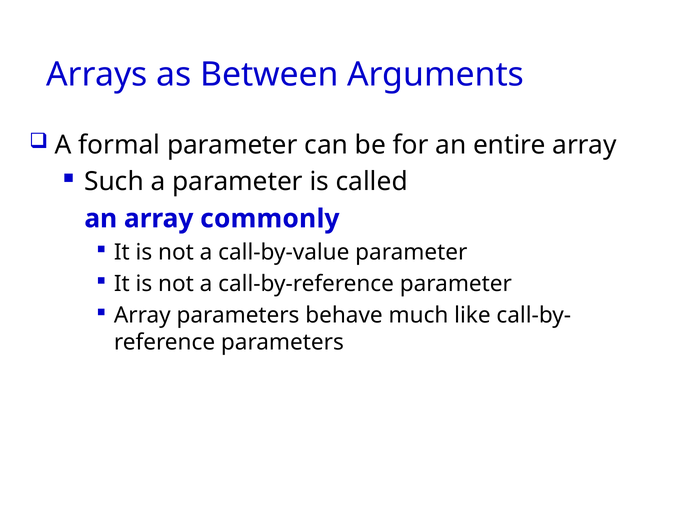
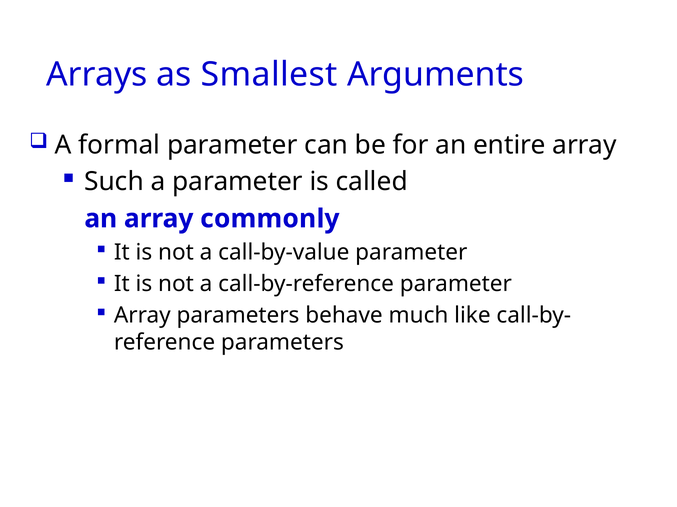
Between: Between -> Smallest (269, 75)
